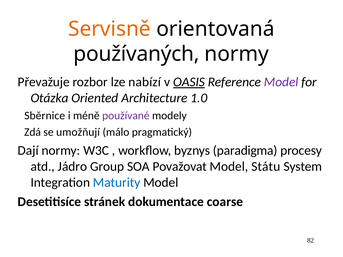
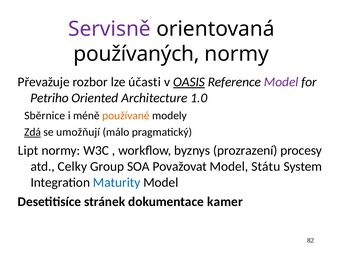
Servisně colour: orange -> purple (109, 29)
nabízí: nabízí -> účasti (145, 82)
Otázka: Otázka -> Petriho (50, 98)
používané colour: purple -> orange (126, 116)
Zdá underline: none -> present (33, 132)
Dají: Dají -> Lipt (28, 151)
paradigma: paradigma -> prozrazení (245, 151)
Jádro: Jádro -> Celky (72, 167)
coarse: coarse -> kamer (225, 202)
